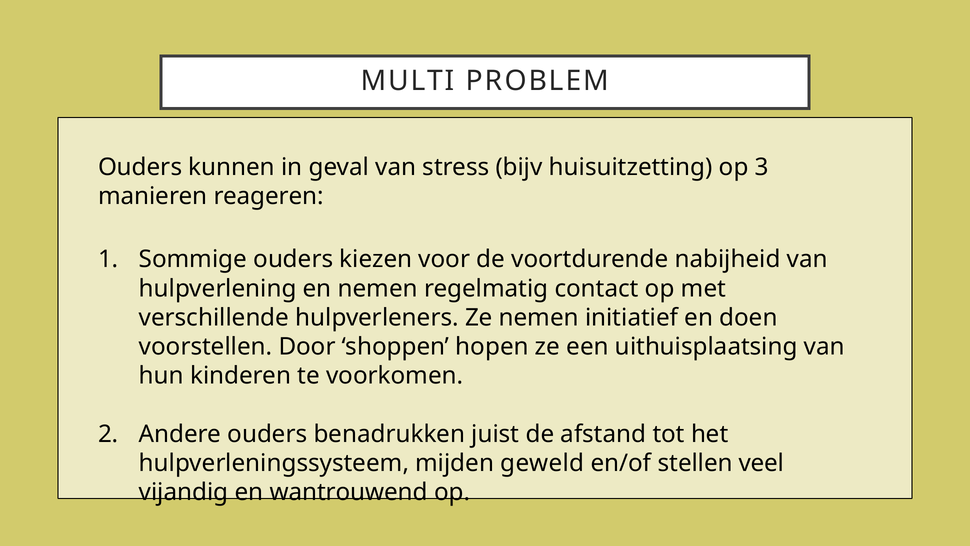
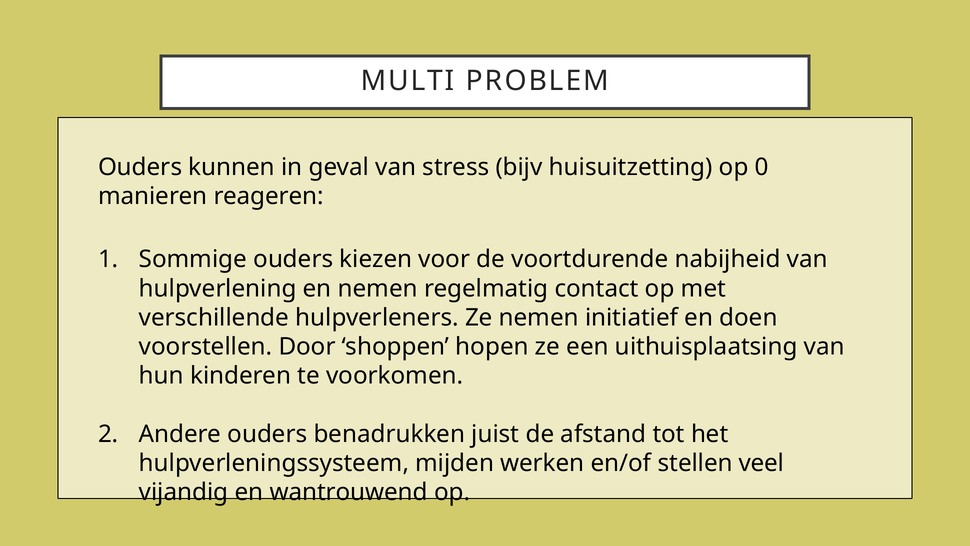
3: 3 -> 0 (762, 167)
geweld: geweld -> werken (542, 463)
